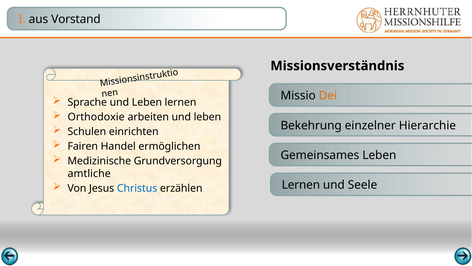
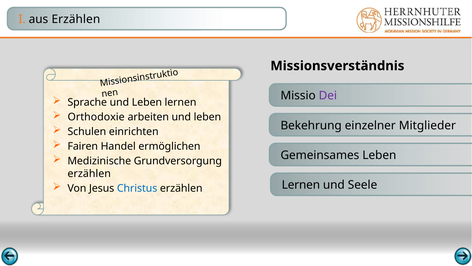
aus Vorstand: Vorstand -> Erzählen (76, 19)
Dei colour: orange -> purple (328, 96)
Hierarchie: Hierarchie -> Mitglieder (427, 125)
amtliche: amtliche -> erzählen (89, 173)
